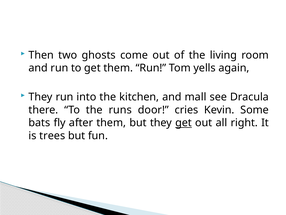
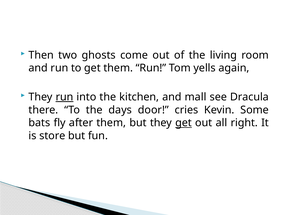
run underline: none -> present (64, 97)
runs: runs -> days (120, 110)
trees: trees -> store (52, 135)
